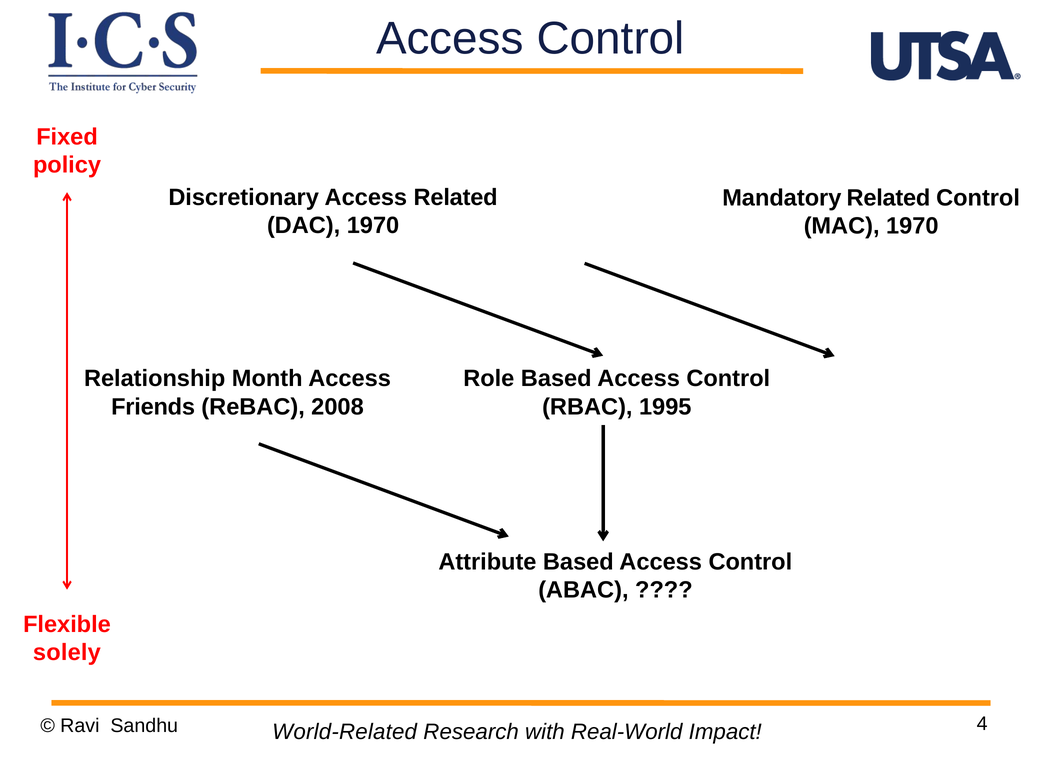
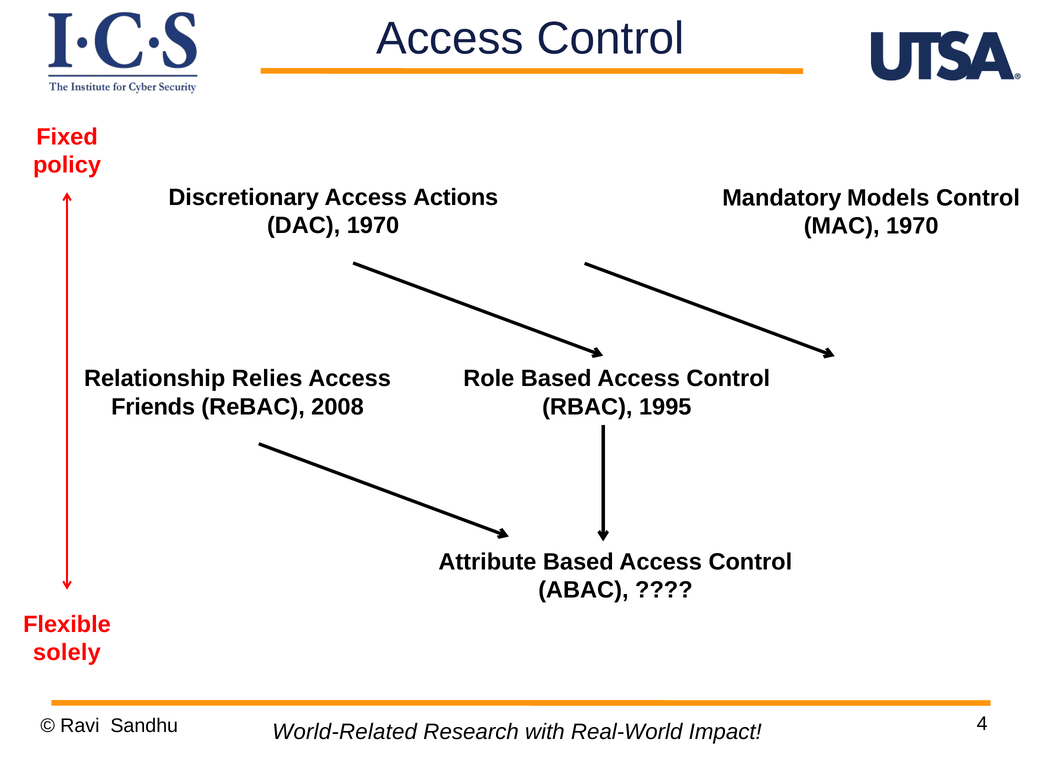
Access Related: Related -> Actions (456, 197)
Mandatory Related: Related -> Models (888, 198)
Month: Month -> Relies (267, 379)
